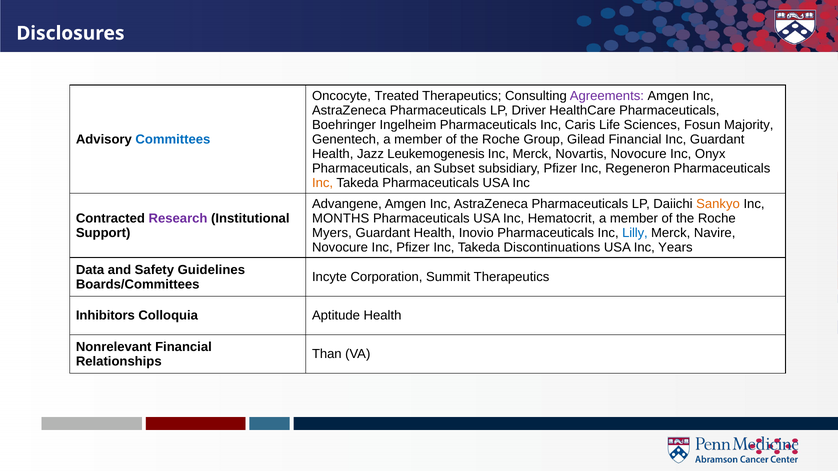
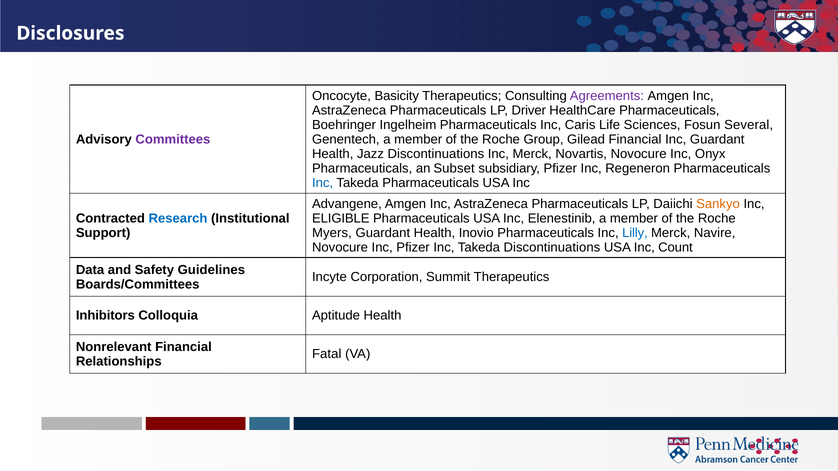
Treated: Treated -> Basicity (397, 96)
Majority: Majority -> Several (749, 125)
Committees colour: blue -> purple (173, 139)
Jazz Leukemogenesis: Leukemogenesis -> Discontinuations (436, 154)
Inc colour: orange -> blue (323, 183)
Research colour: purple -> blue (178, 218)
MONTHS: MONTHS -> ELIGIBLE (341, 218)
Hematocrit: Hematocrit -> Elenestinib (562, 218)
Years: Years -> Count (675, 248)
Than: Than -> Fatal (327, 354)
